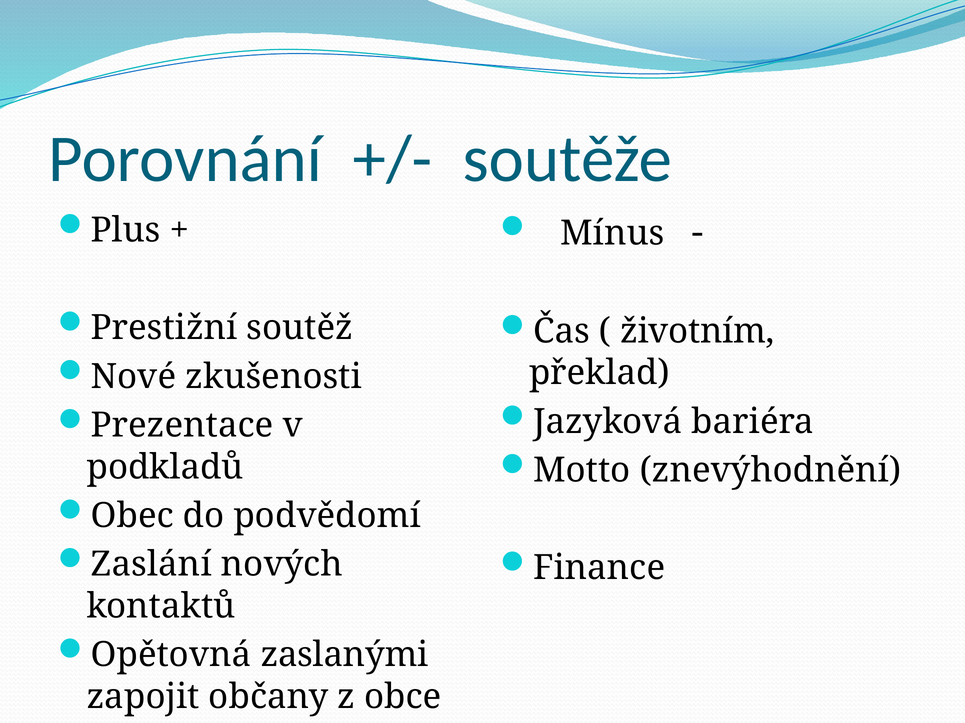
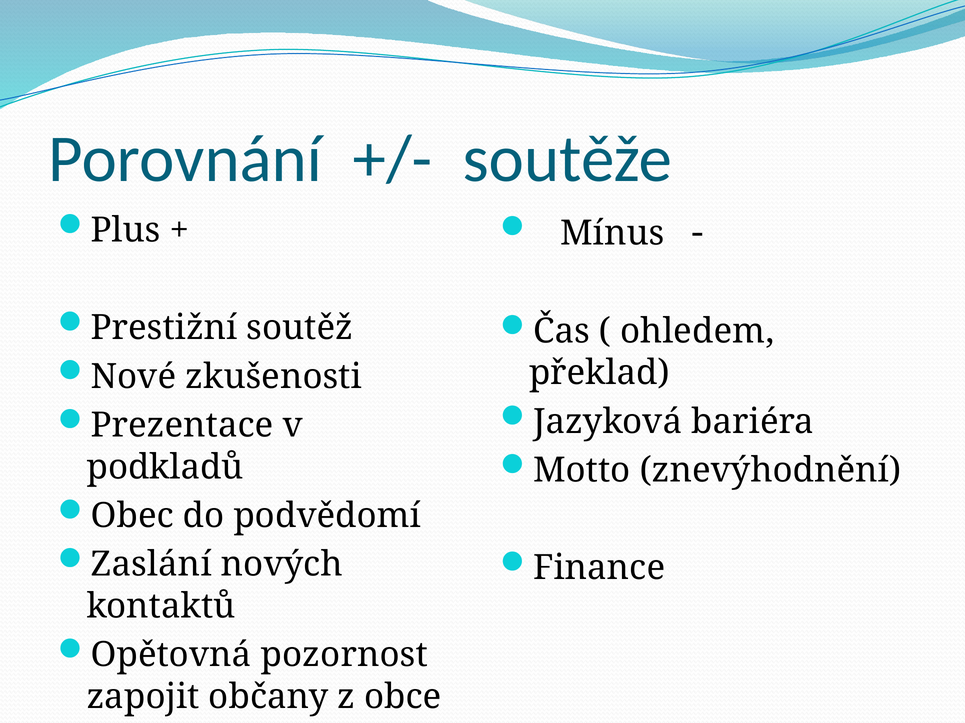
životním: životním -> ohledem (697, 331)
zaslanými: zaslanými -> pozornost (344, 656)
